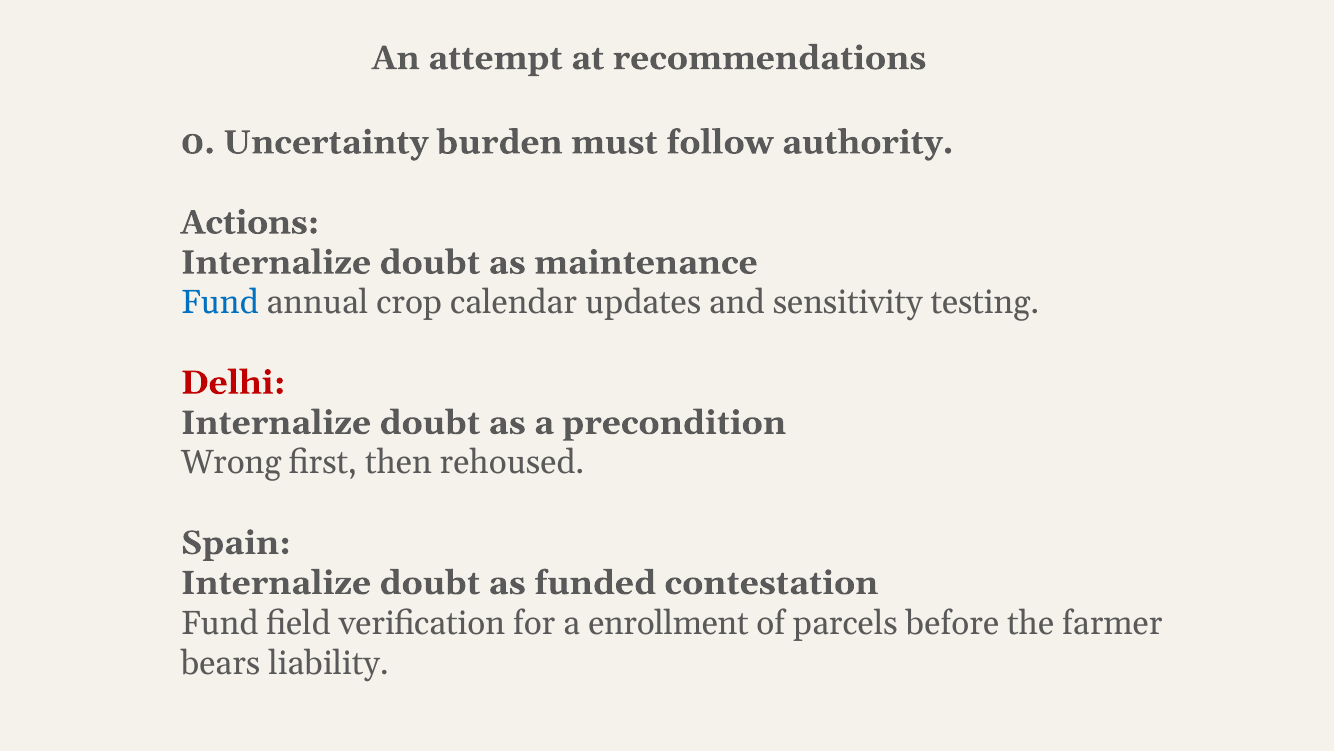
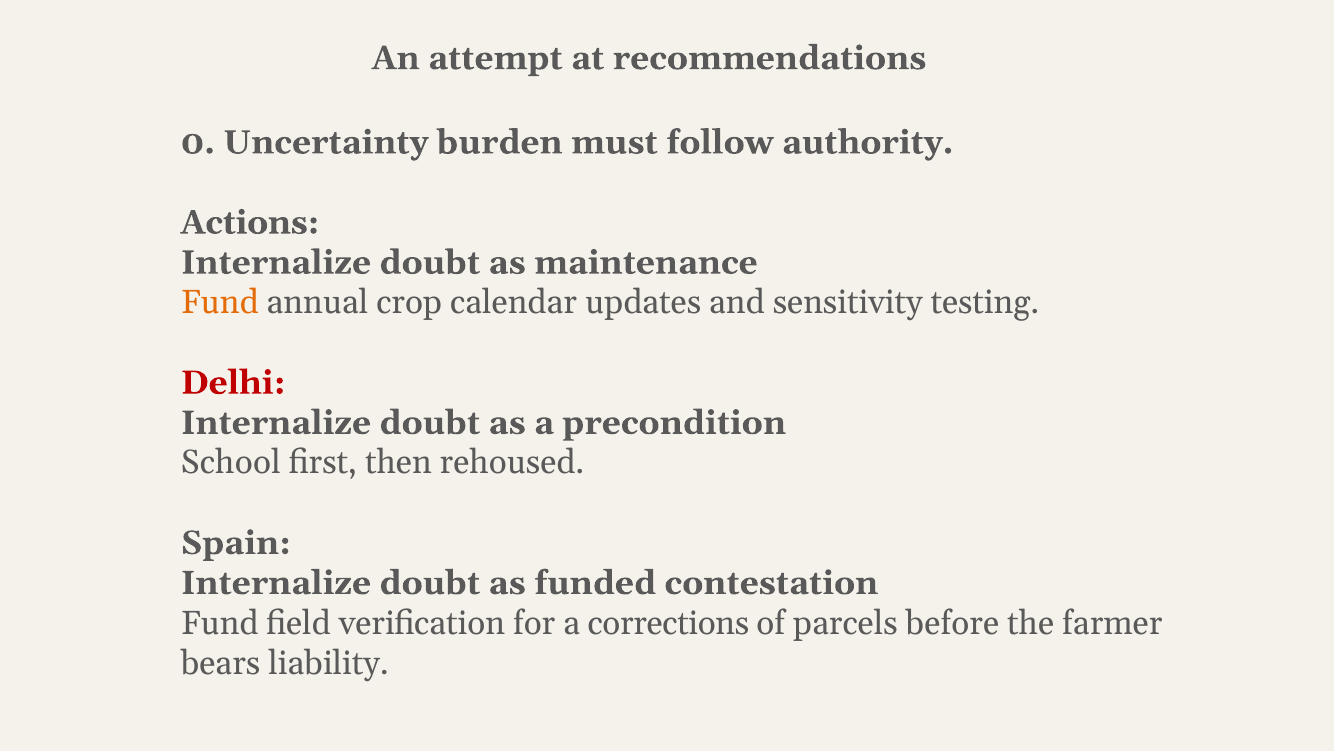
Fund colour: blue -> orange (220, 302)
Wrong: Wrong -> School (231, 462)
enrollment: enrollment -> corrections (668, 623)
